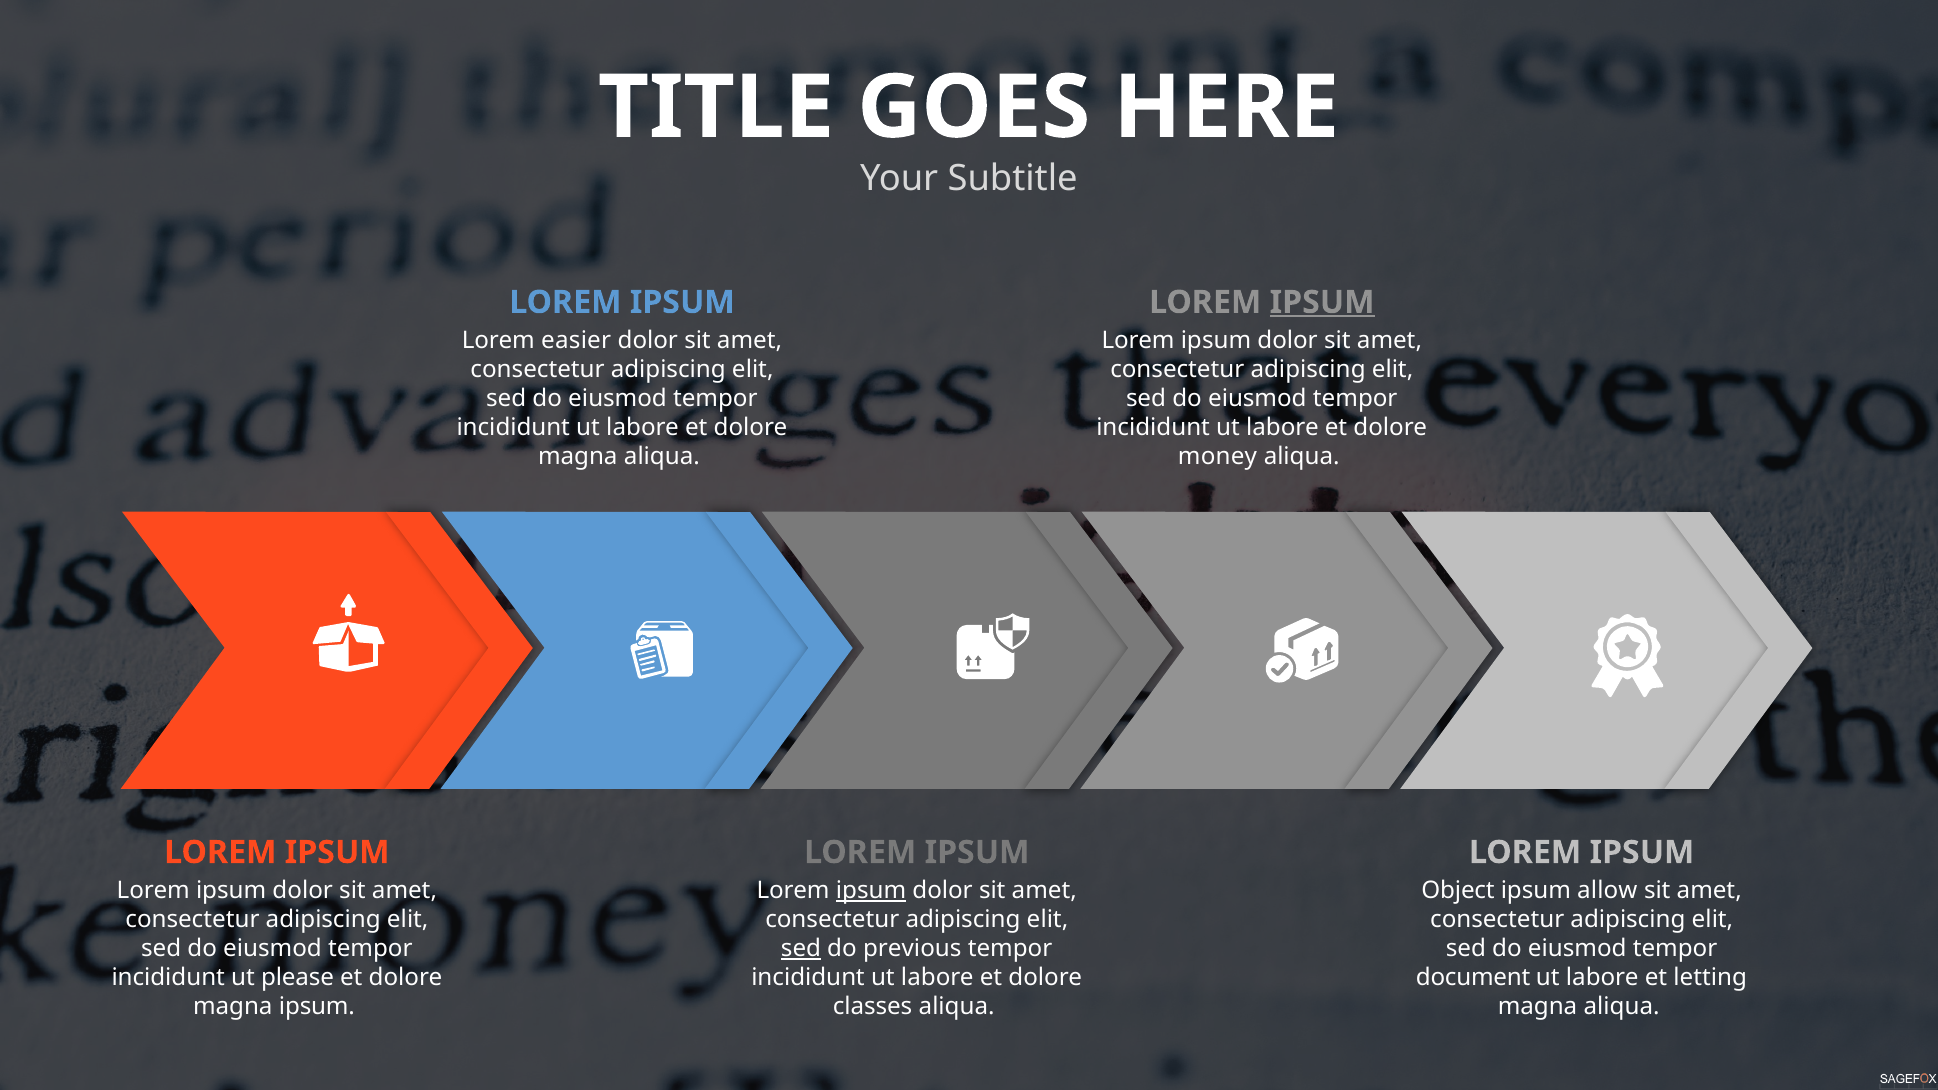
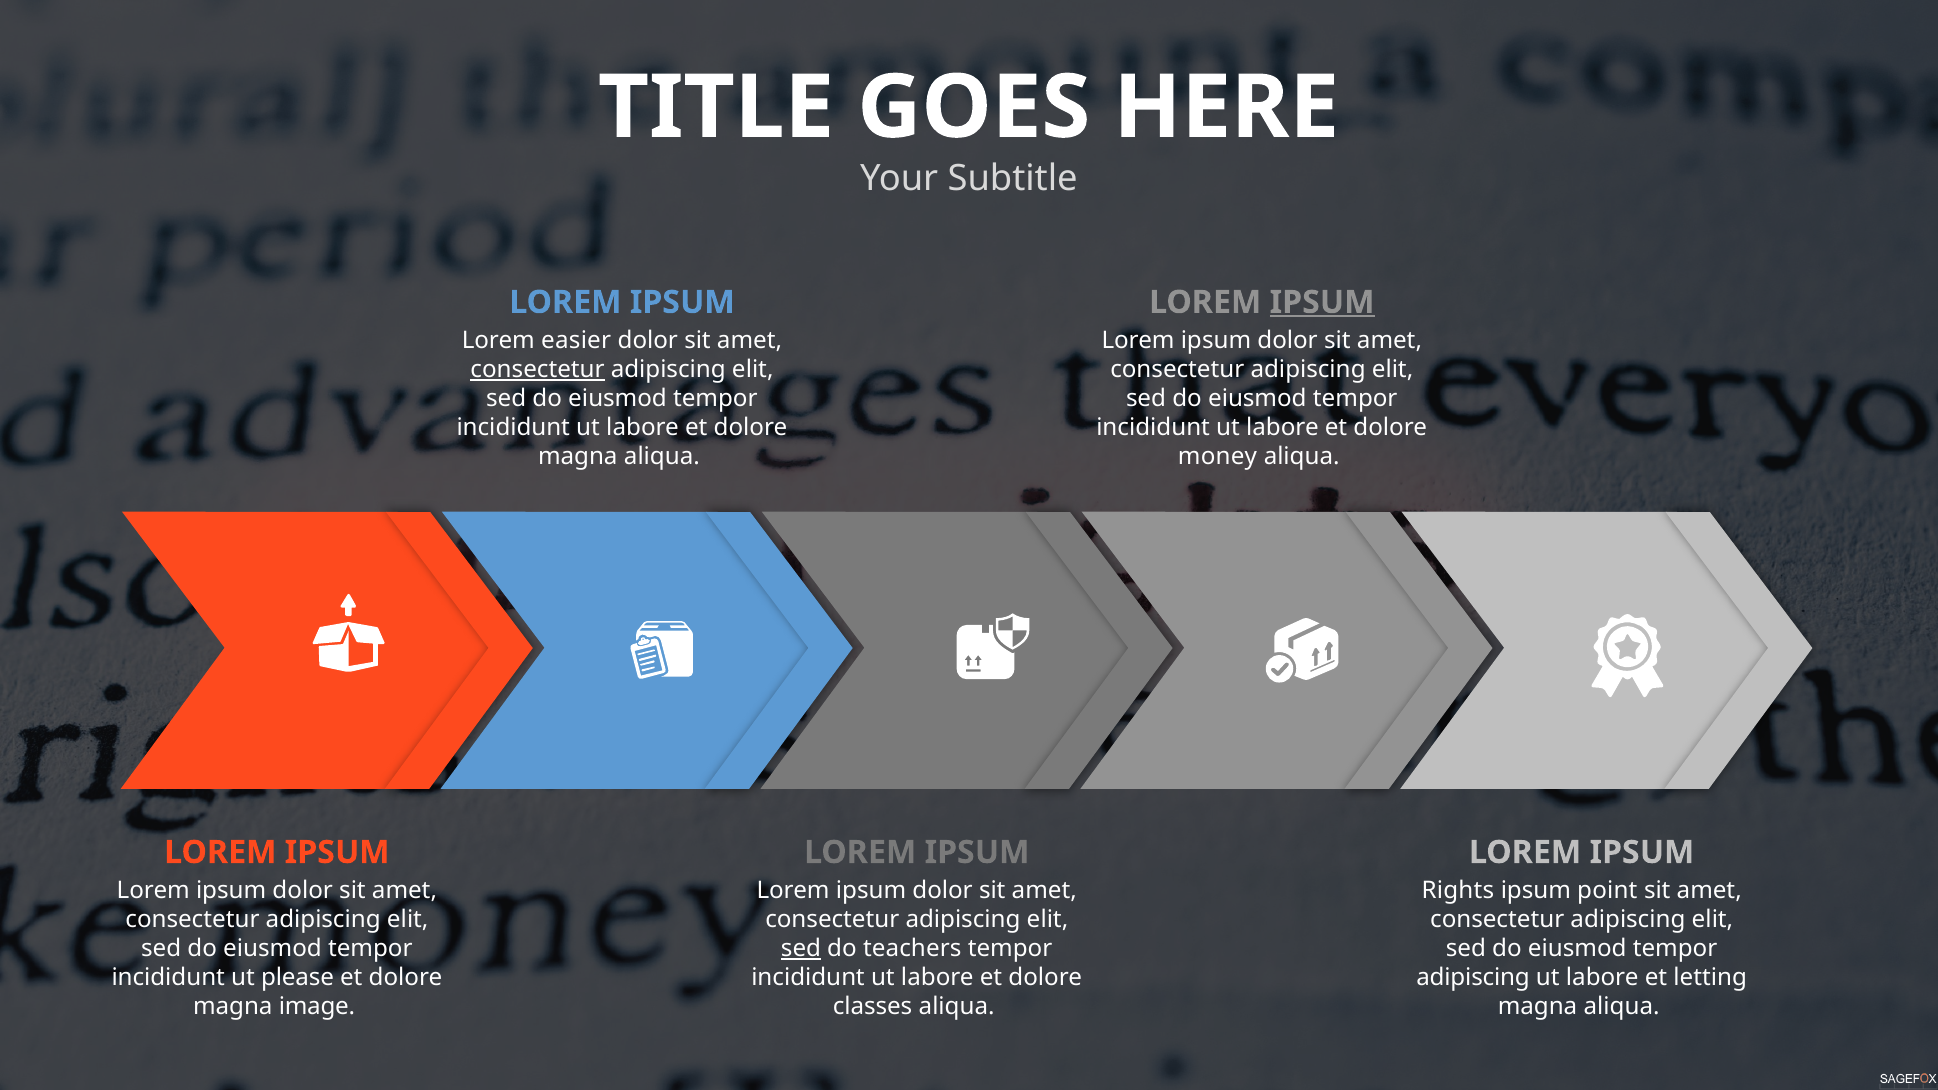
consectetur underline: none -> present (538, 370)
ipsum underline: present -> none (871, 891)
Object: Object -> Rights (1458, 891)
allow: allow -> point (1607, 891)
previous: previous -> teachers (912, 949)
document: document -> adipiscing (1473, 978)
magna ipsum: ipsum -> image (317, 1007)
